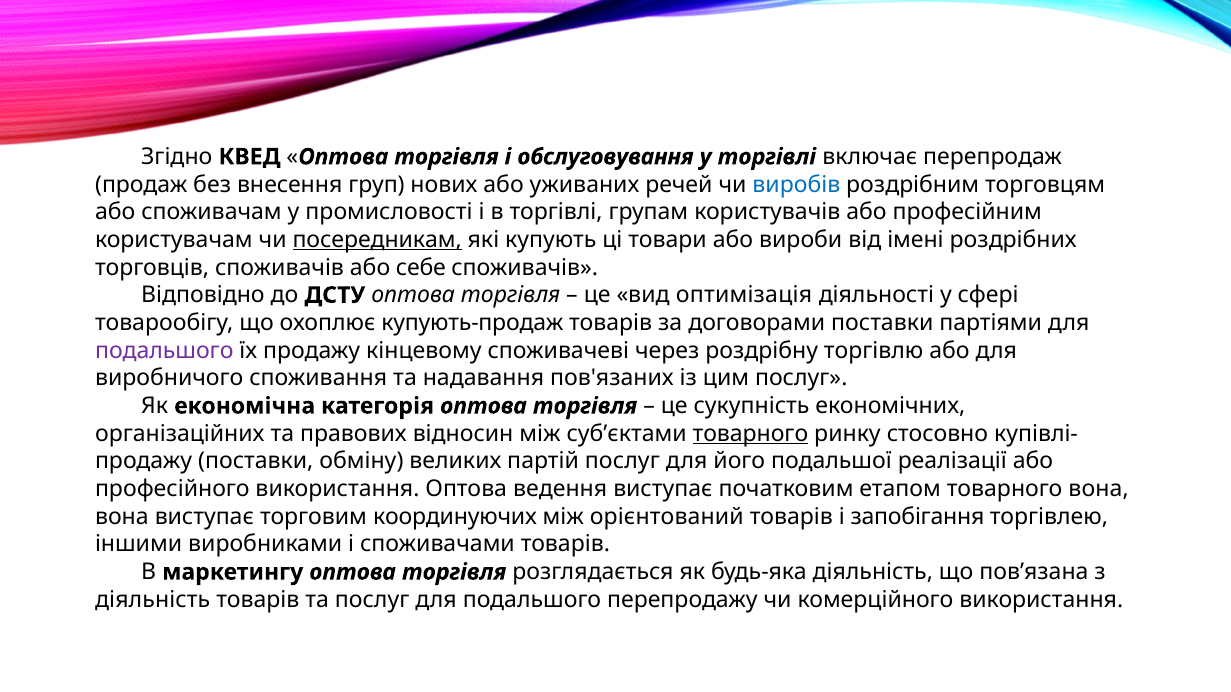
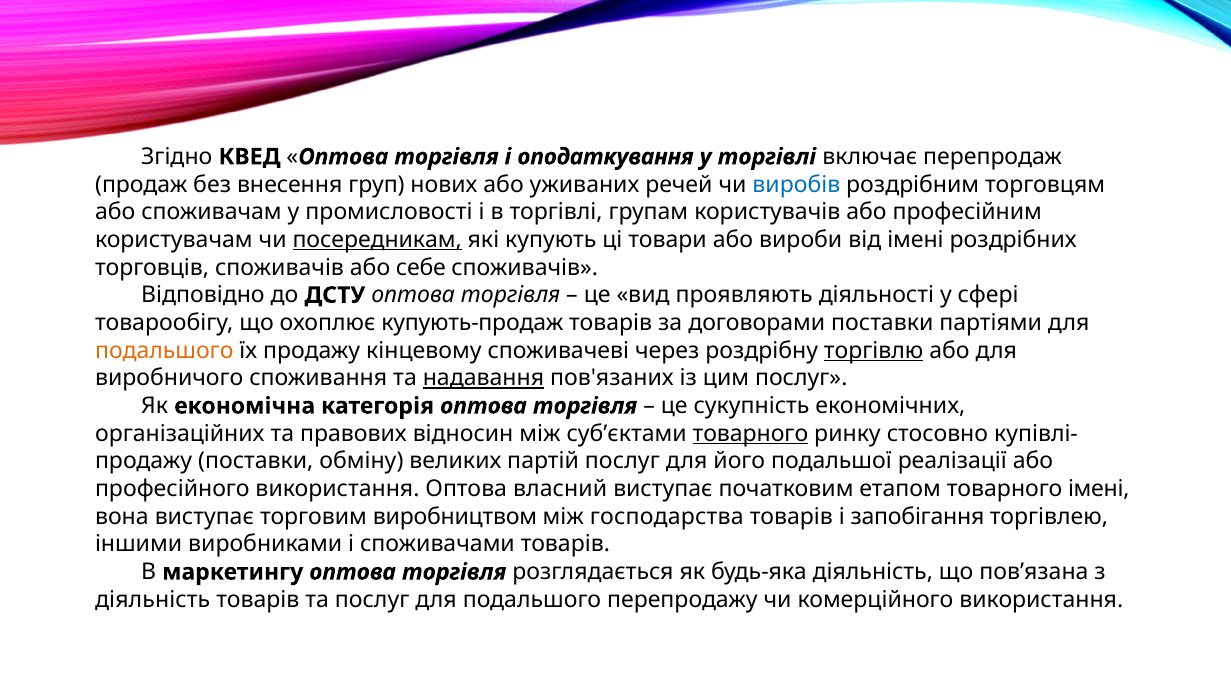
обслуговування: обслуговування -> оподаткування (605, 157)
оптимізація: оптимізація -> проявляють (744, 295)
подальшого colour: purple -> orange (164, 351)
торгівлю underline: none -> present (874, 351)
надавання underline: none -> present (483, 379)
ведення: ведення -> власний (560, 489)
товарного вона: вона -> імені (1099, 489)
координуючих: координуючих -> виробництвом (455, 517)
орієнтований: орієнтований -> господарства (667, 517)
